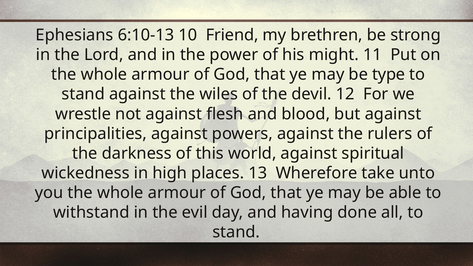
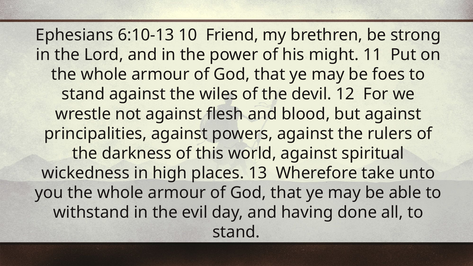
type: type -> foes (389, 75)
